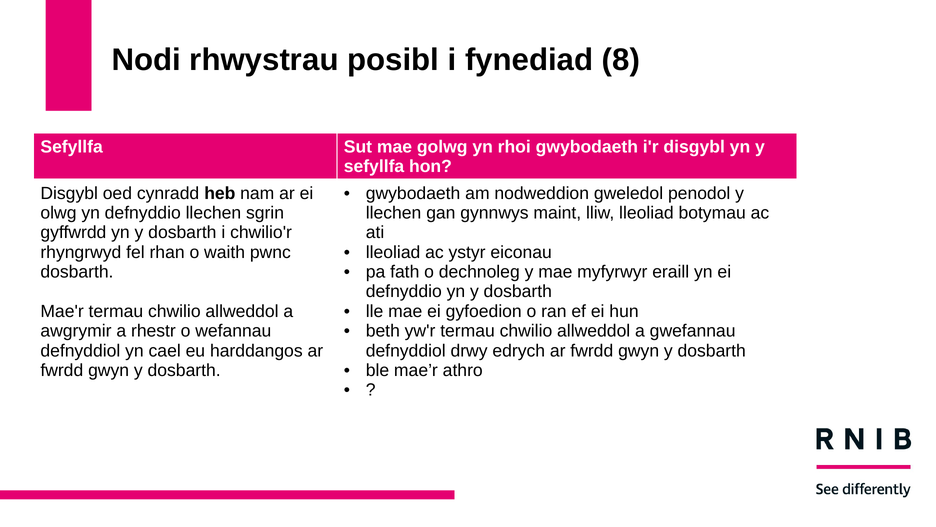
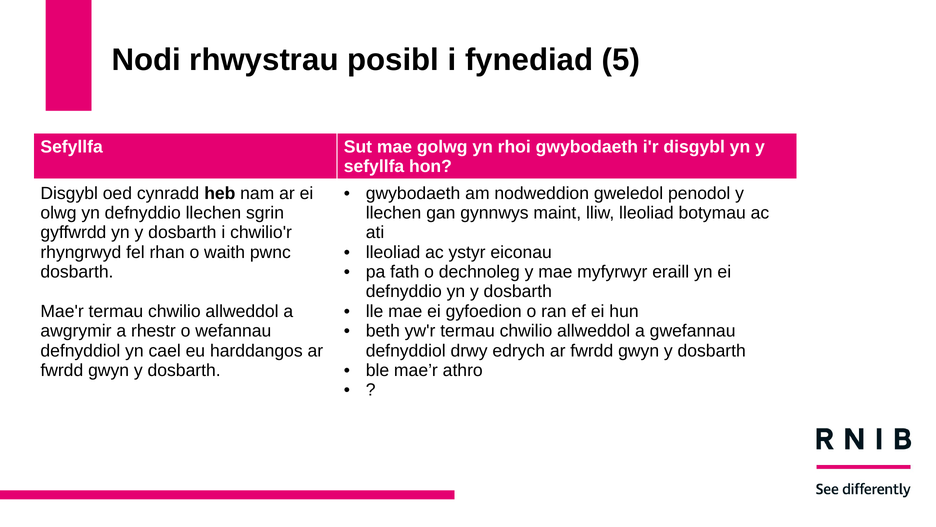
8: 8 -> 5 (621, 60)
